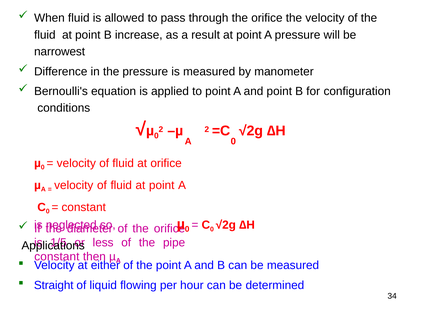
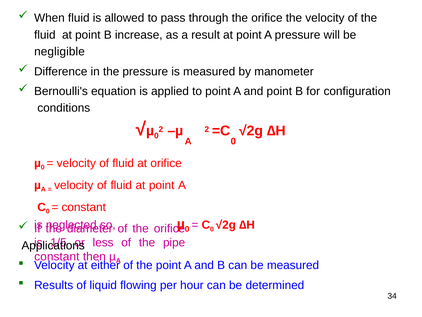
narrowest: narrowest -> negligible (59, 52)
Straight: Straight -> Results (54, 285)
